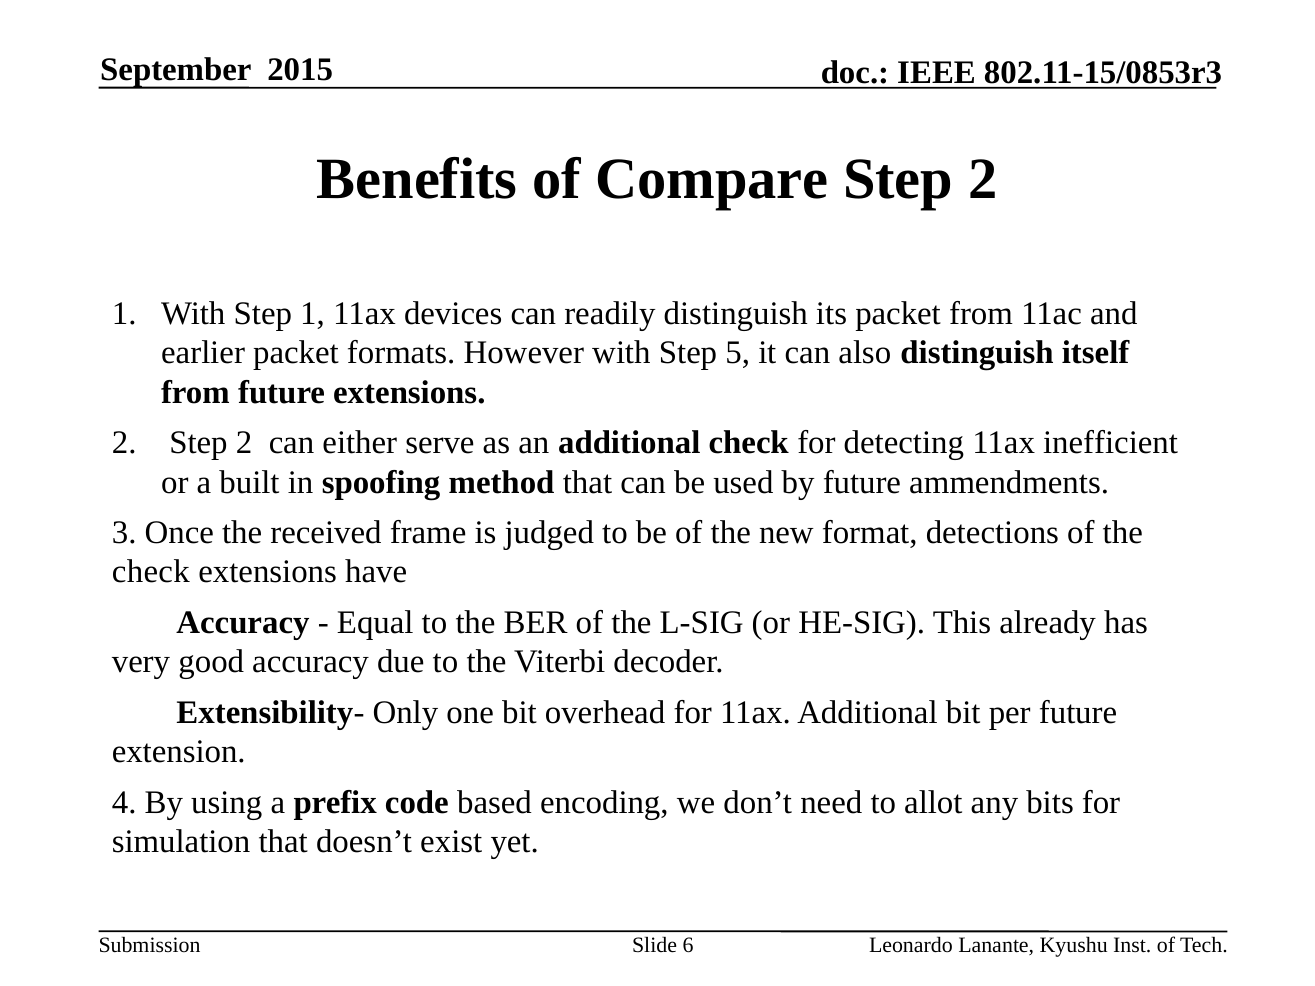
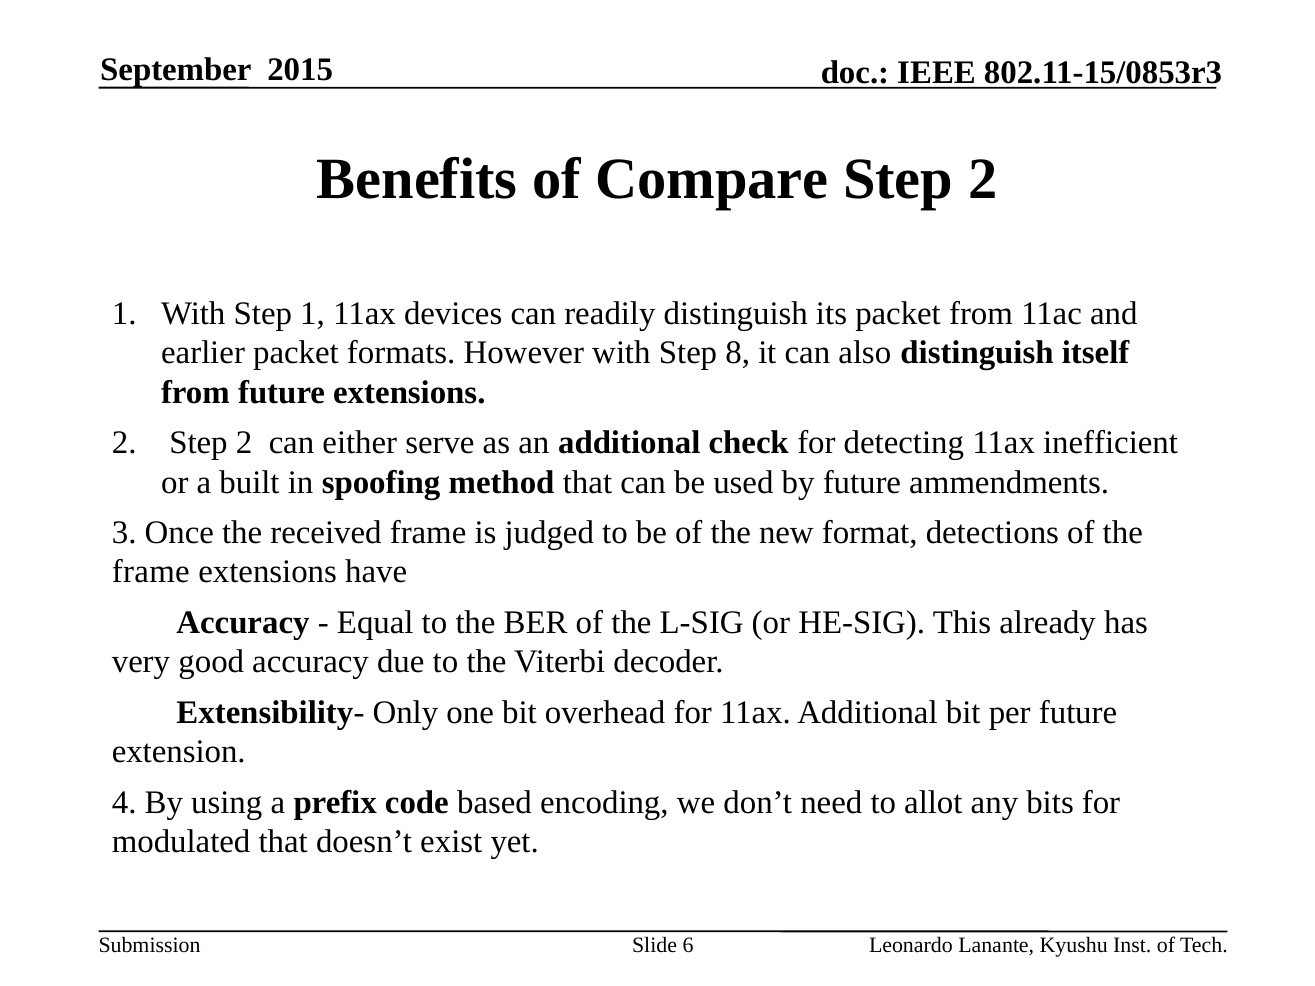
5: 5 -> 8 (738, 353)
check: check -> frame (151, 572)
simulation: simulation -> modulated (181, 842)
